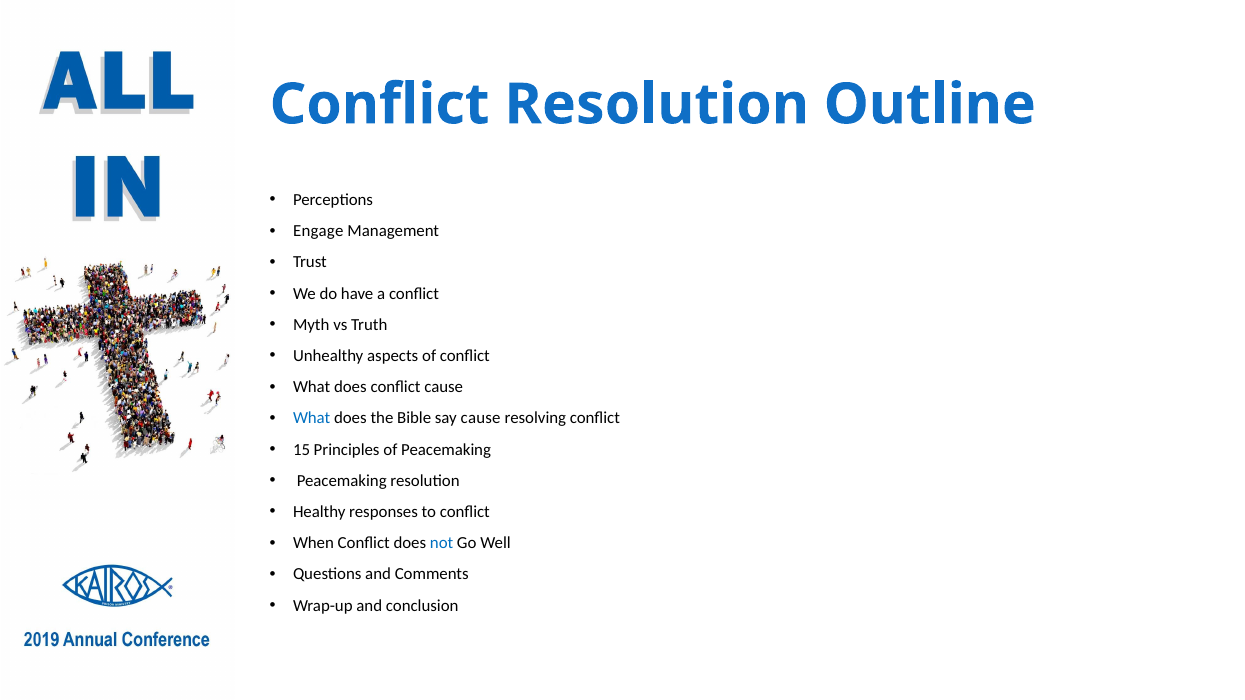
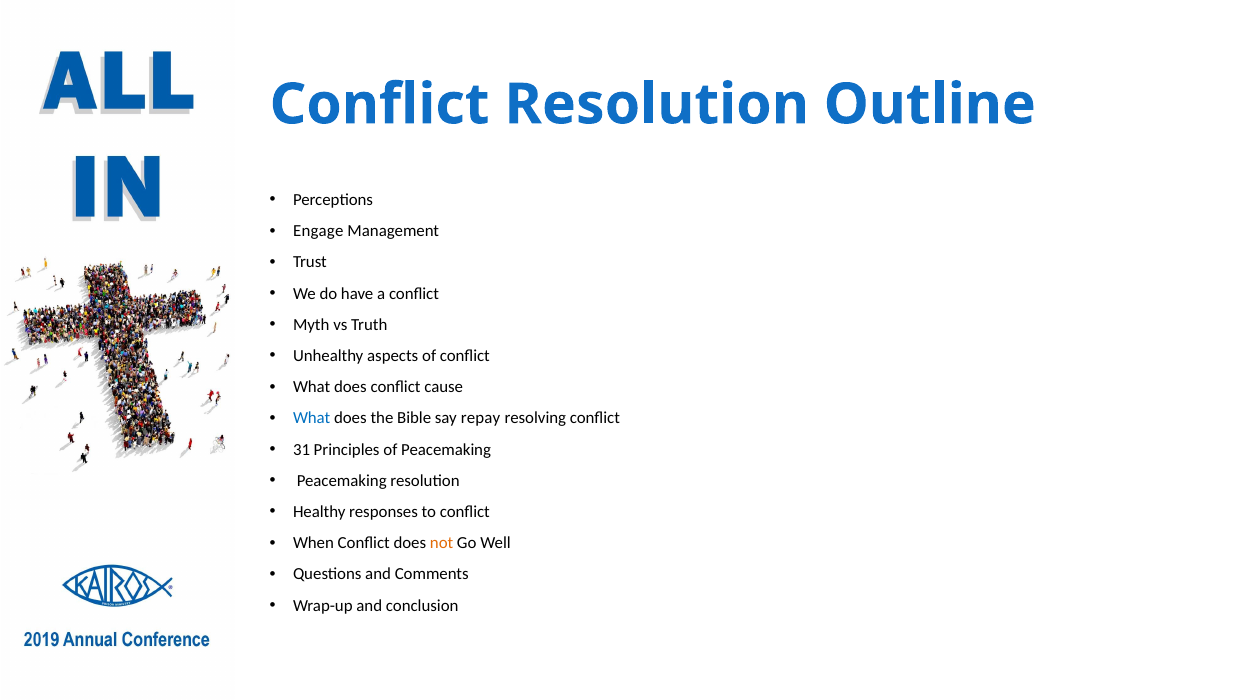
say cause: cause -> repay (481, 419)
15: 15 -> 31 (302, 450)
not colour: blue -> orange (442, 543)
